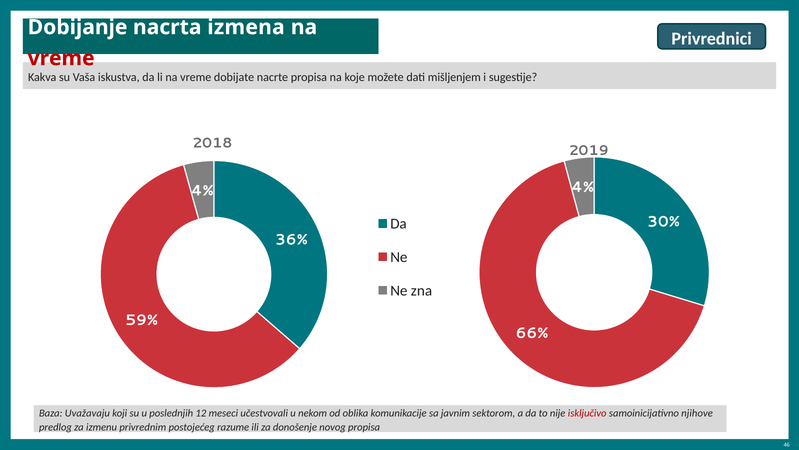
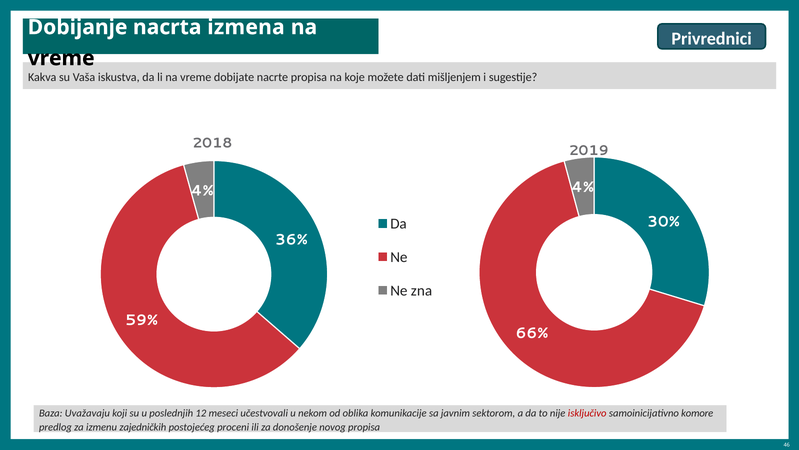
vreme colour: red -> black (61, 58)
njihove: njihove -> komore (697, 413)
privrednim: privrednim -> zajedničkih (143, 427)
razume: razume -> proceni (233, 427)
